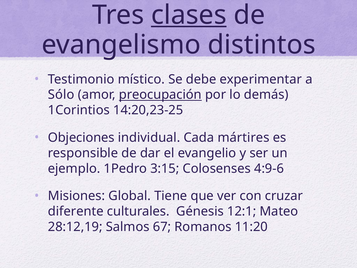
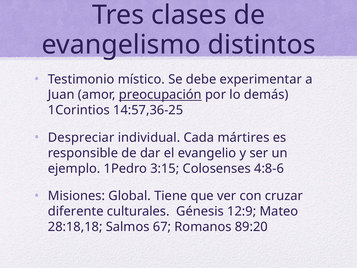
clases underline: present -> none (189, 15)
Sólo: Sólo -> Juan (61, 95)
14:20,23-25: 14:20,23-25 -> 14:57,36-25 (148, 110)
Objeciones: Objeciones -> Despreciar (81, 137)
4:9-6: 4:9-6 -> 4:8-6 (269, 168)
12:1: 12:1 -> 12:9 (242, 211)
28:12,19: 28:12,19 -> 28:18,18 (75, 227)
11:20: 11:20 -> 89:20 (251, 227)
